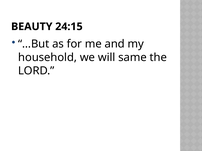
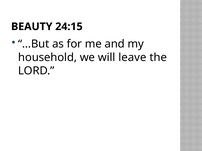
same: same -> leave (132, 58)
